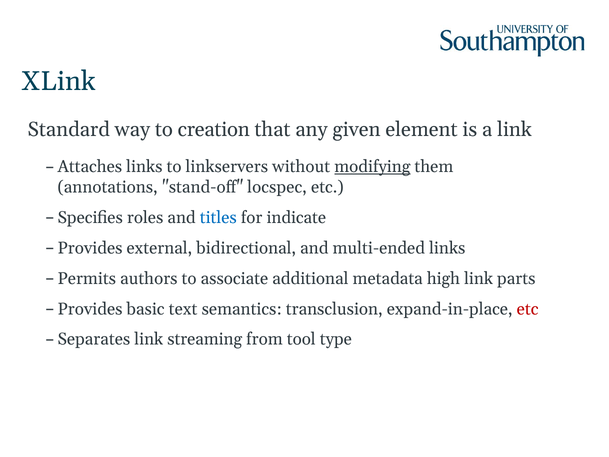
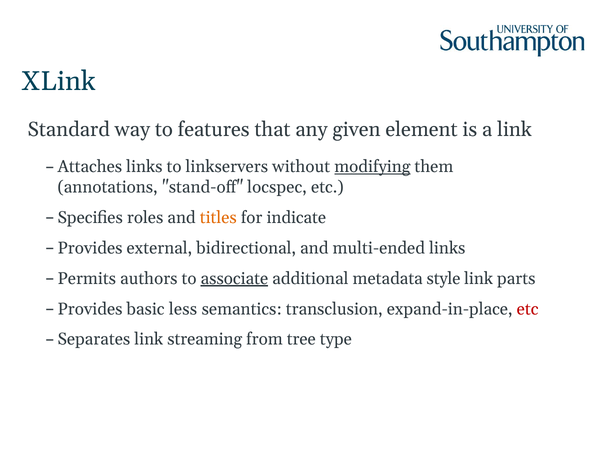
creation: creation -> features (214, 129)
titles colour: blue -> orange (218, 217)
associate underline: none -> present (234, 278)
high: high -> style (444, 278)
text: text -> less (183, 309)
tool: tool -> tree (301, 339)
